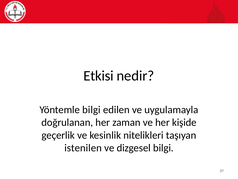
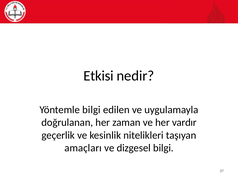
kişide: kişide -> vardır (184, 122)
istenilen: istenilen -> amaçları (83, 148)
